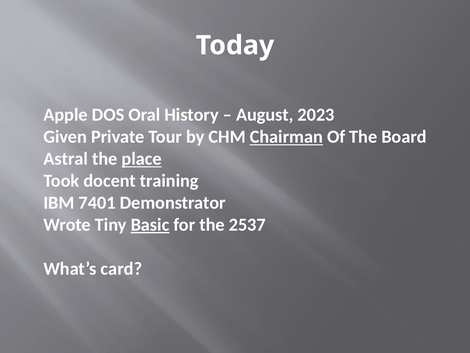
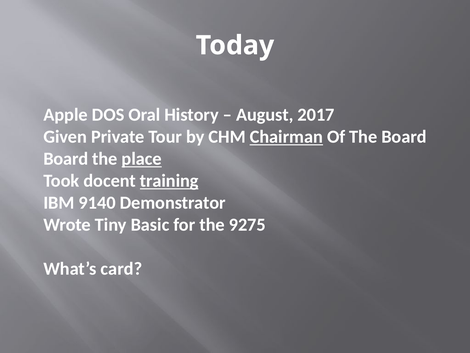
2023: 2023 -> 2017 (316, 115)
Astral: Astral -> Board (66, 159)
training underline: none -> present (169, 181)
7401: 7401 -> 9140 (97, 203)
Basic underline: present -> none (150, 225)
2537: 2537 -> 9275 (247, 225)
